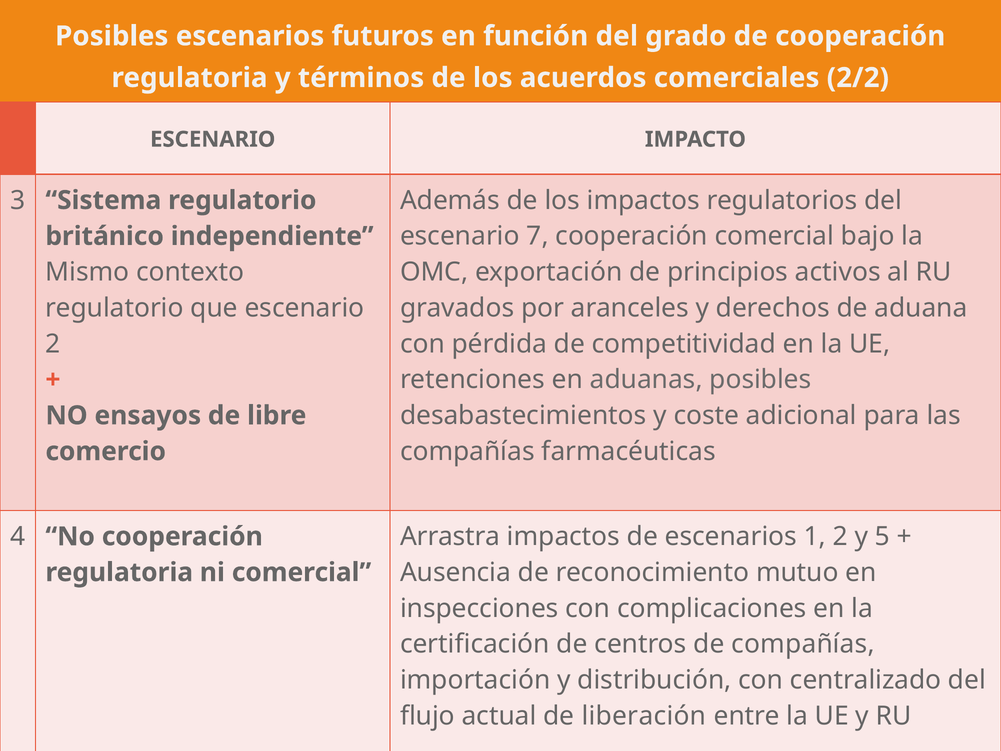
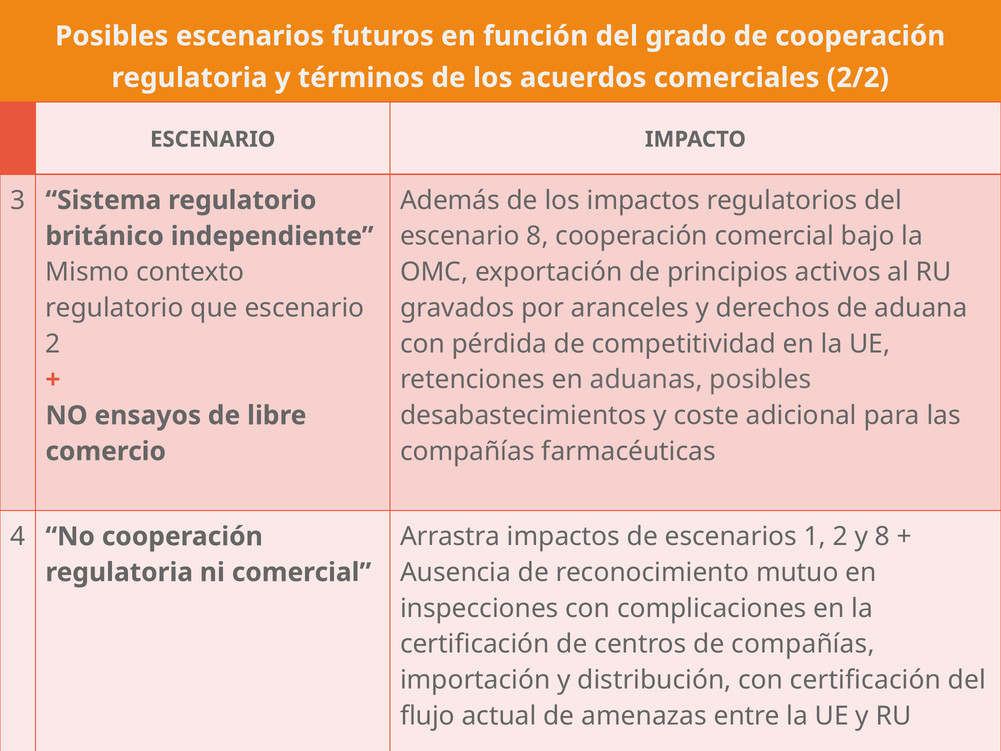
escenario 7: 7 -> 8 (538, 236)
y 5: 5 -> 8 (882, 536)
con centralizado: centralizado -> certificación (866, 680)
liberación: liberación -> amenazas (644, 716)
